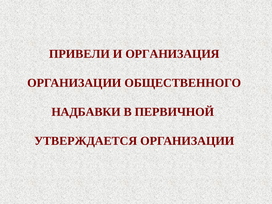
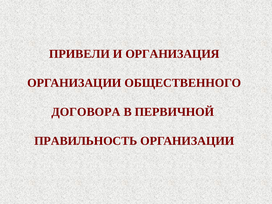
НАДБАВКИ: НАДБАВКИ -> ДОГОВОРА (86, 112)
УТВЕРЖДАЕТСЯ: УТВЕРЖДАЕТСЯ -> ПРАВИЛЬНОСТЬ (86, 141)
